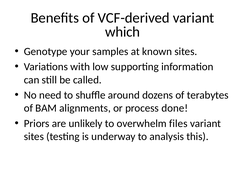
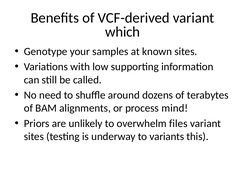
done: done -> mind (175, 108)
analysis: analysis -> variants (167, 136)
